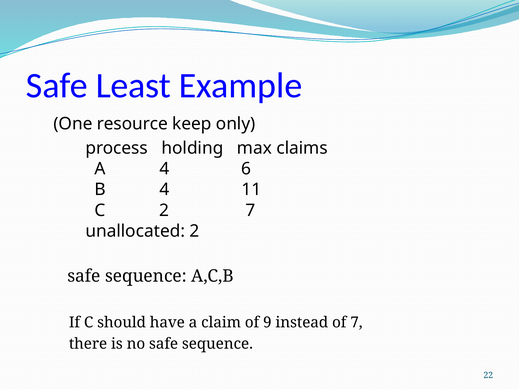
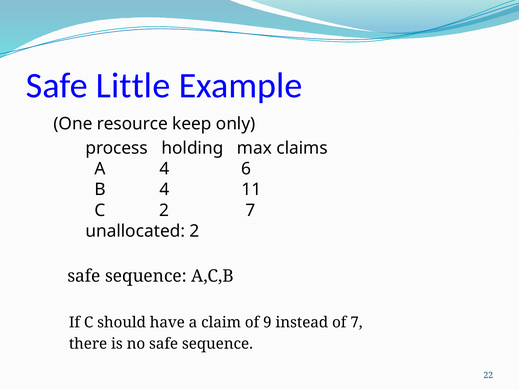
Least: Least -> Little (133, 86)
